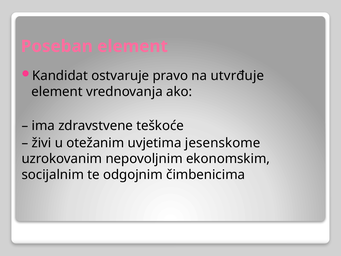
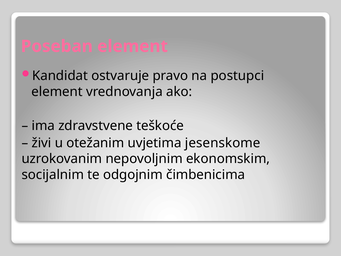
utvrđuje: utvrđuje -> postupci (237, 76)
